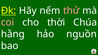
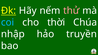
coi colour: pink -> light blue (8, 22)
hằng: hằng -> nhập (13, 34)
nguồn: nguồn -> truyền (82, 34)
